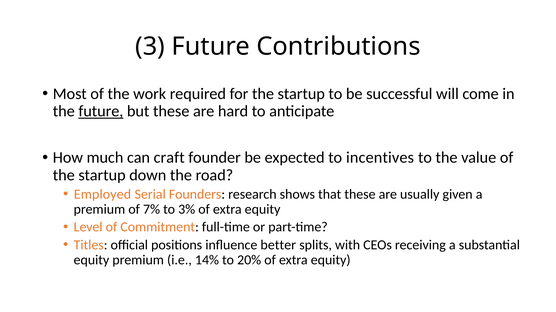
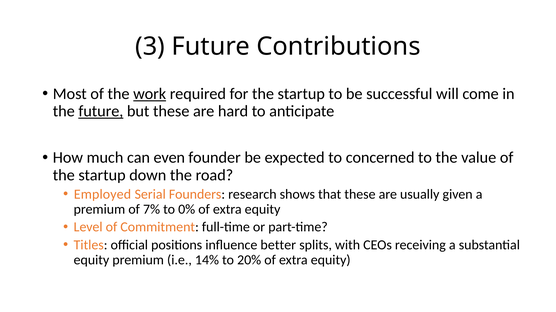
work underline: none -> present (150, 94)
craft: craft -> even (169, 158)
incentives: incentives -> concerned (380, 158)
3%: 3% -> 0% (187, 210)
